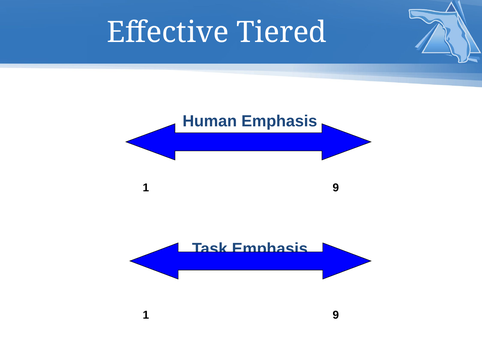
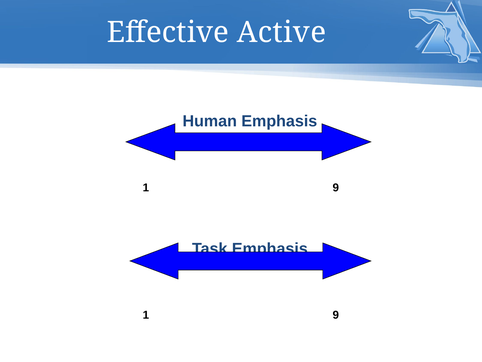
Tiered: Tiered -> Active (281, 32)
